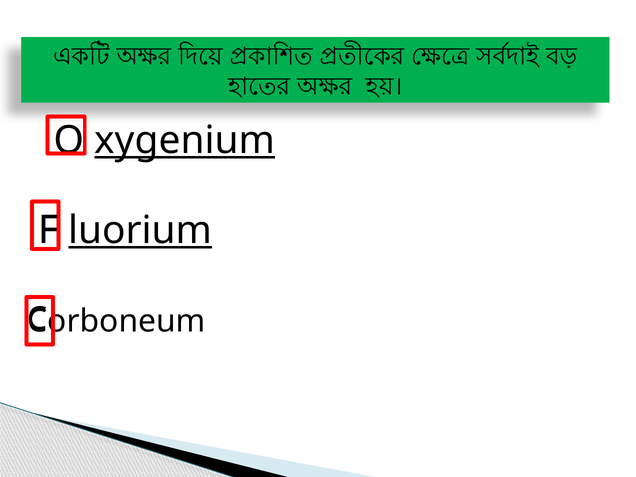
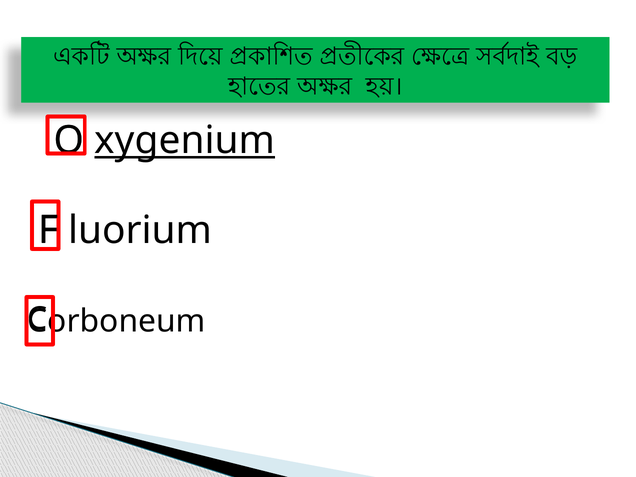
luorium underline: present -> none (140, 231)
